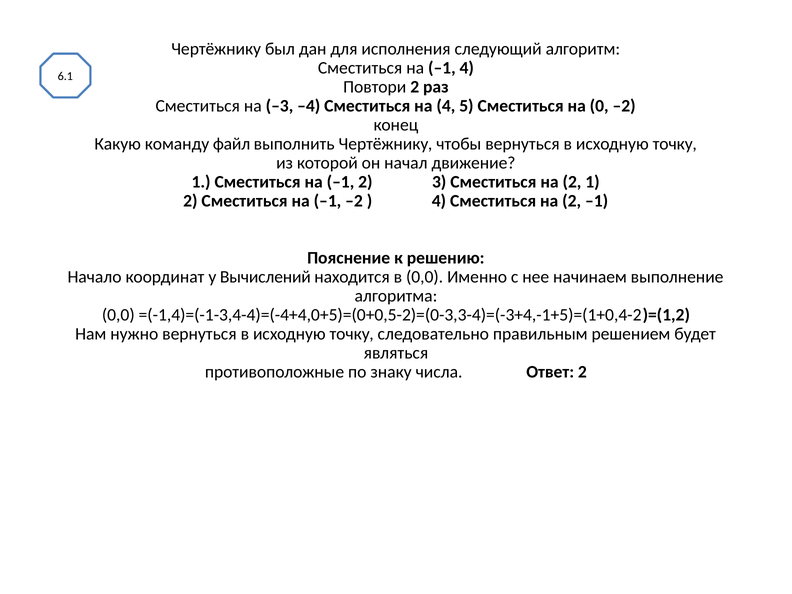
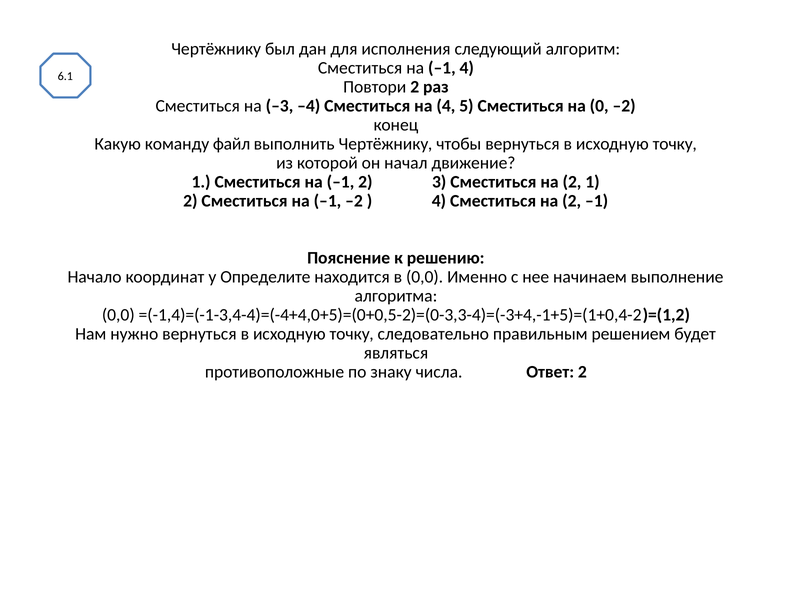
Вычислений: Вычислений -> Определите (265, 277)
